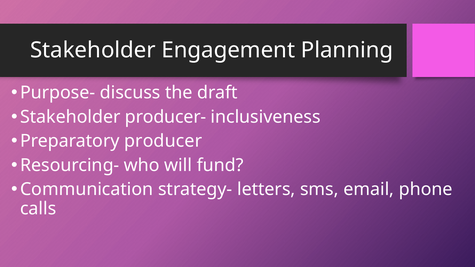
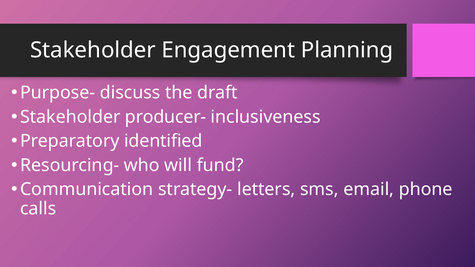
producer: producer -> identified (163, 141)
